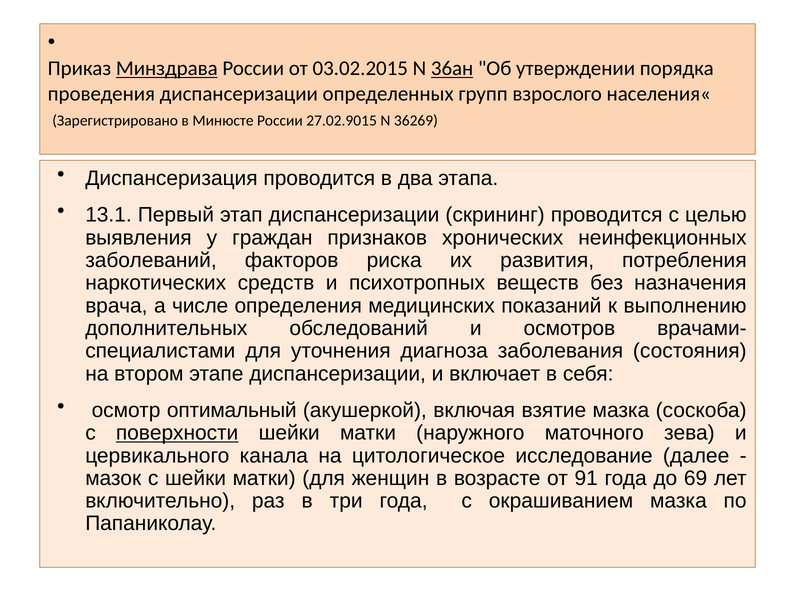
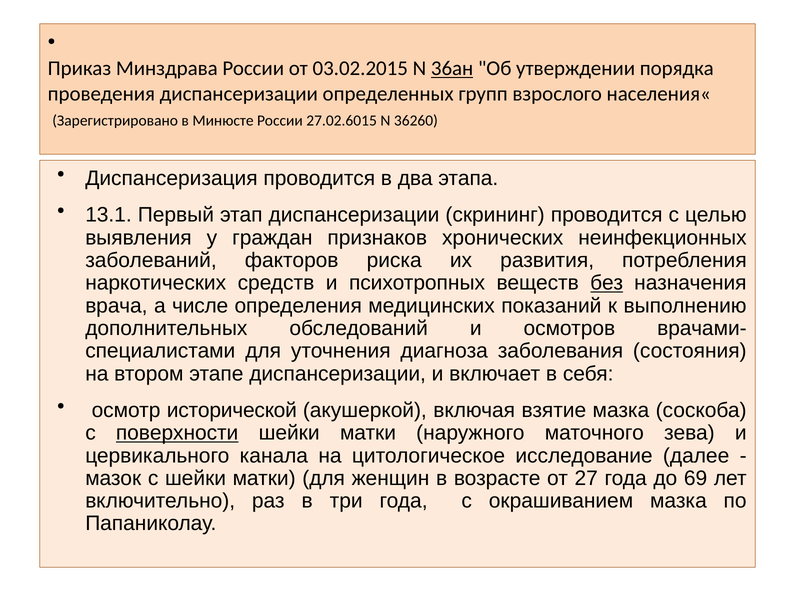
Минздрава underline: present -> none (167, 69)
27.02.9015: 27.02.9015 -> 27.02.6015 (342, 121)
36269: 36269 -> 36260 (416, 121)
без underline: none -> present (607, 283)
оптимальный: оптимальный -> исторической (232, 410)
91: 91 -> 27 (586, 478)
